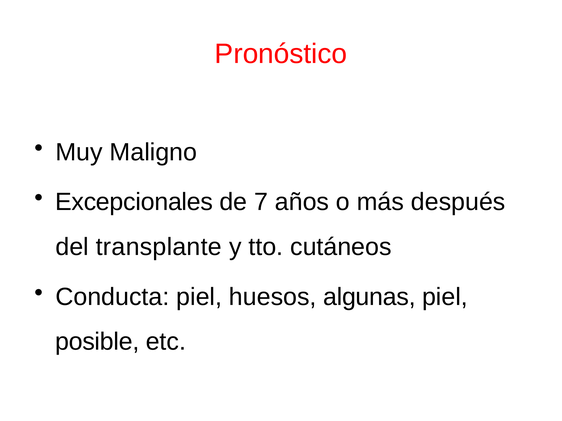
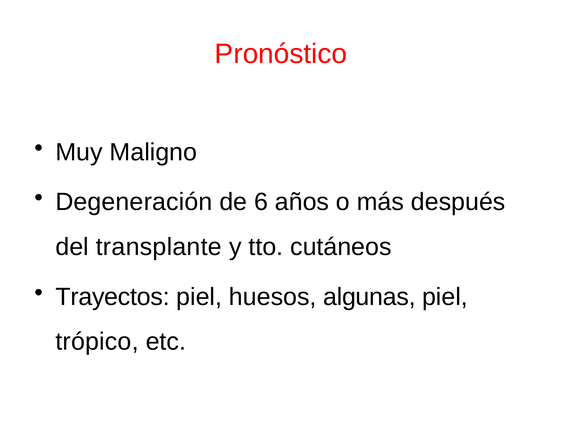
Excepcionales: Excepcionales -> Degeneración (134, 202)
7: 7 -> 6 (261, 202)
Conducta: Conducta -> Trayectos (113, 297)
posible: posible -> trópico (97, 342)
